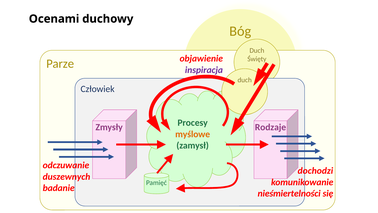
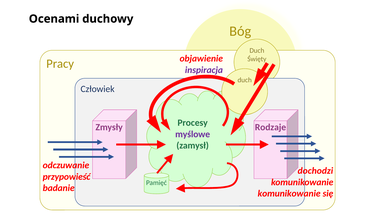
Parze: Parze -> Pracy (60, 64)
myślowe colour: orange -> purple (193, 134)
duszewnych: duszewnych -> przypowieść (67, 176)
nieśmiertelności: nieśmiertelności -> komunikowanie (289, 193)
